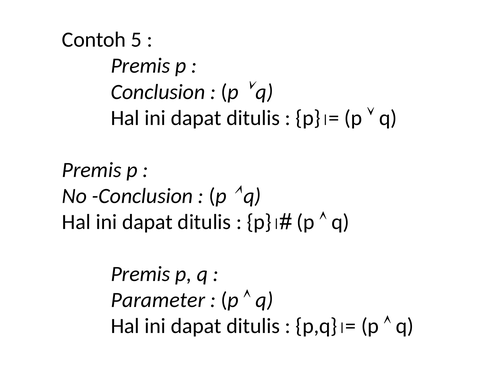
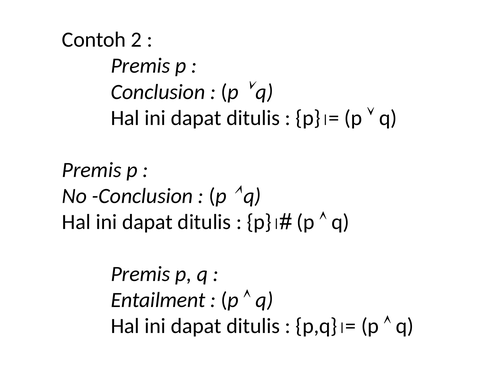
5: 5 -> 2 (136, 40)
Parameter: Parameter -> Entailment (158, 300)
